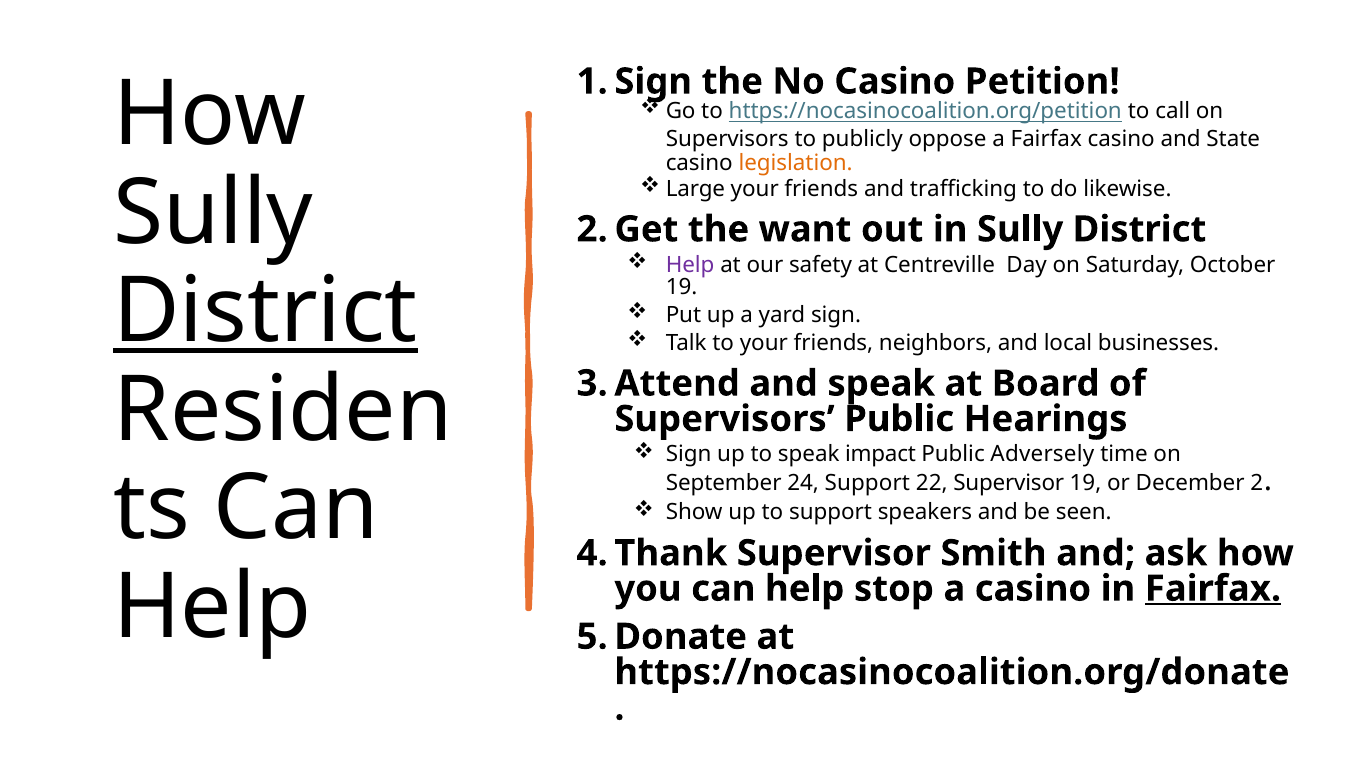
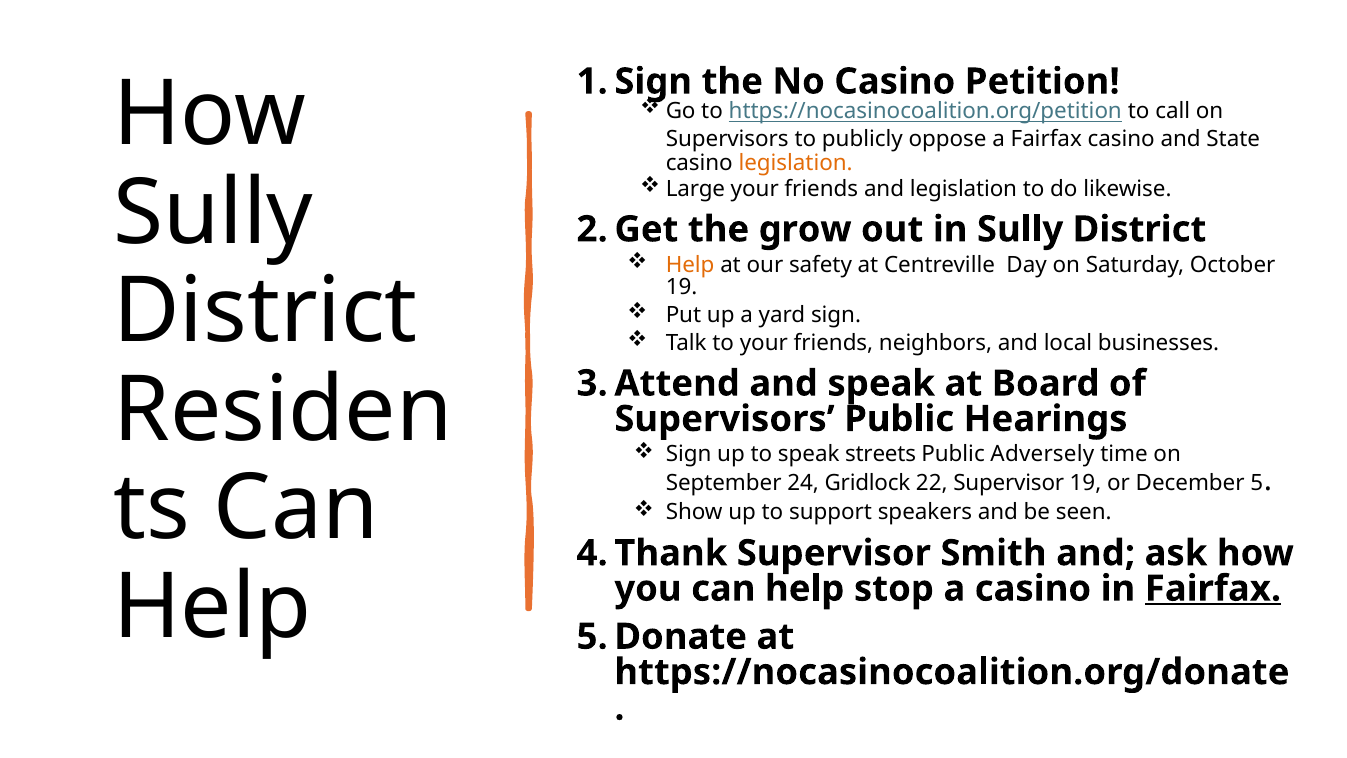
and trafficking: trafficking -> legislation (964, 189)
want: want -> grow (805, 229)
Help colour: purple -> orange (690, 265)
District underline: present -> none (266, 311)
impact: impact -> streets (881, 454)
24 Support: Support -> Gridlock (867, 483)
2: 2 -> 5 (1257, 483)
